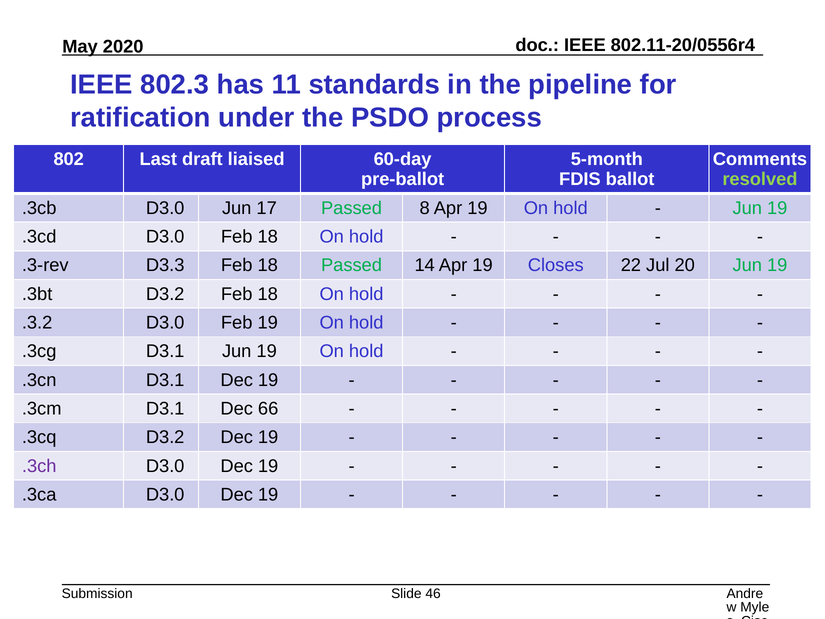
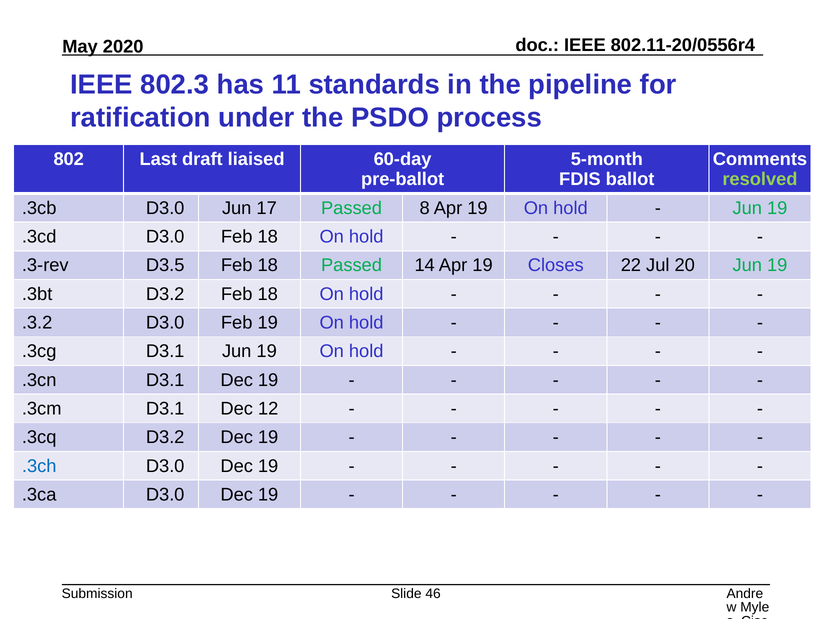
D3.3: D3.3 -> D3.5 (165, 265)
66: 66 -> 12 (268, 409)
.3ch colour: purple -> blue (39, 466)
